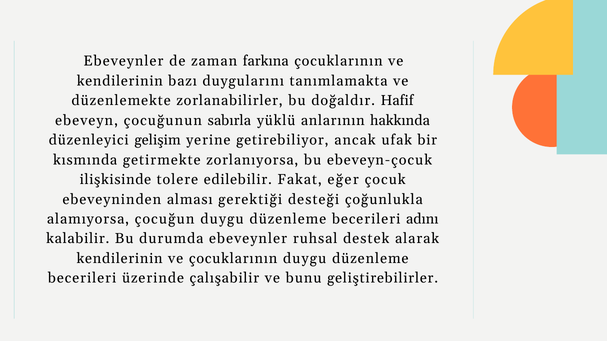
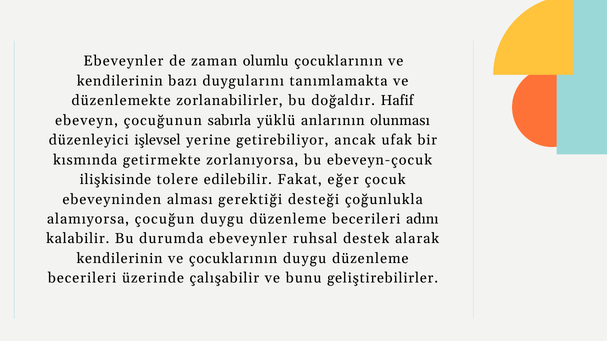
farkına: farkına -> olumlu (266, 61)
hakkında: hakkında -> olunması (400, 120)
gelişim: gelişim -> işlevsel (158, 140)
